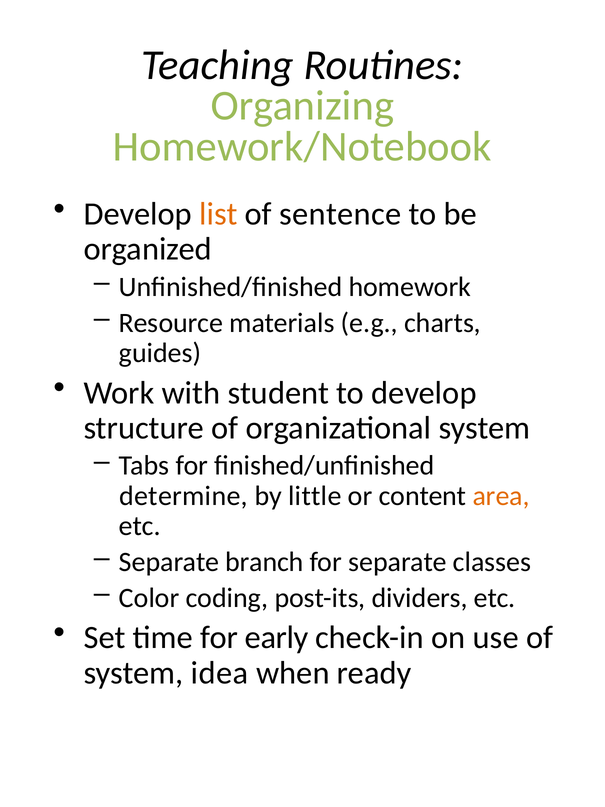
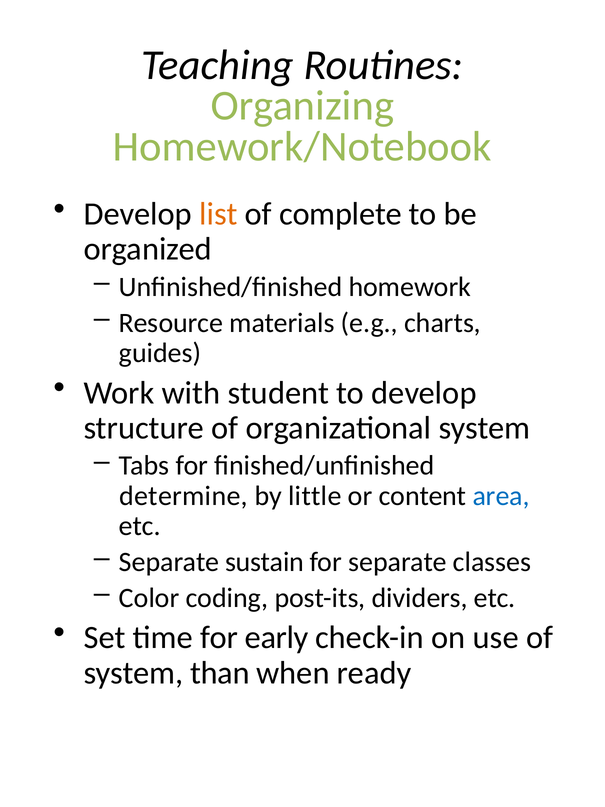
sentence: sentence -> complete (340, 214)
area colour: orange -> blue (501, 496)
branch: branch -> sustain (264, 562)
idea: idea -> than (220, 673)
